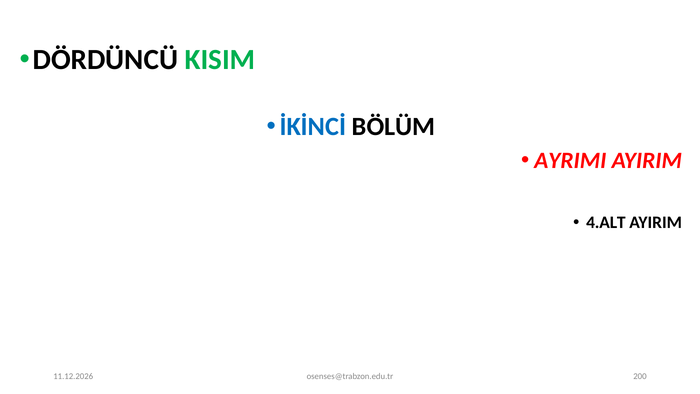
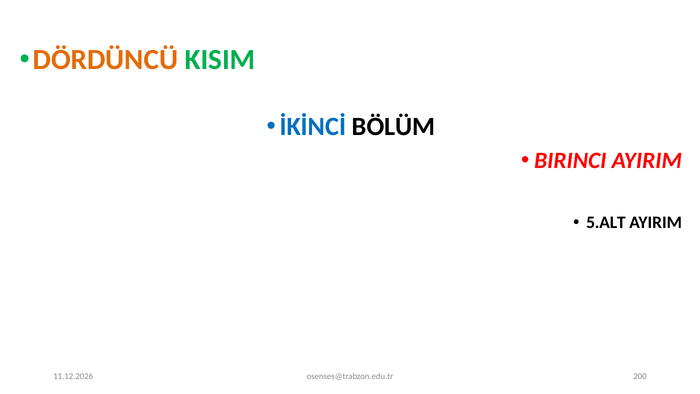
DÖRDÜNCÜ colour: black -> orange (105, 60)
AYRIMI: AYRIMI -> BIRINCI (570, 160)
4.ALT: 4.ALT -> 5.ALT (606, 222)
